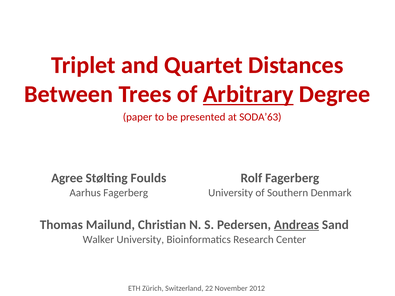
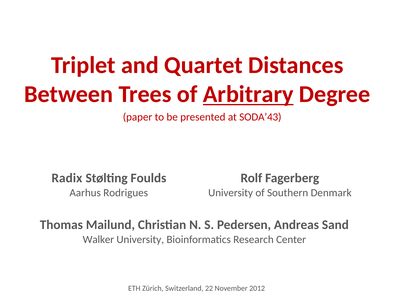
SODA’63: SODA’63 -> SODA’43 (260, 117)
Agree: Agree -> Radix (67, 178)
Aarhus Fagerberg: Fagerberg -> Rodrigues (126, 193)
Andreas underline: present -> none (296, 225)
